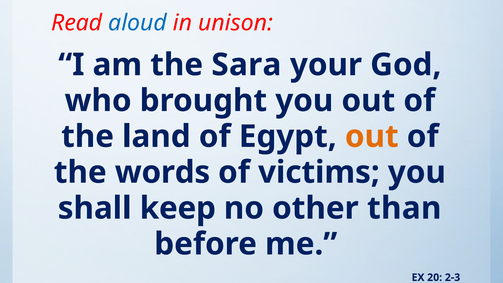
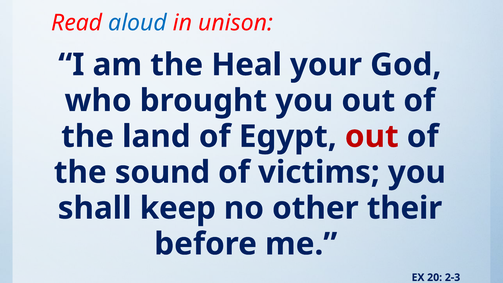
Sara: Sara -> Heal (247, 65)
out colour: orange -> red (372, 137)
words: words -> sound (162, 172)
than: than -> their (405, 208)
